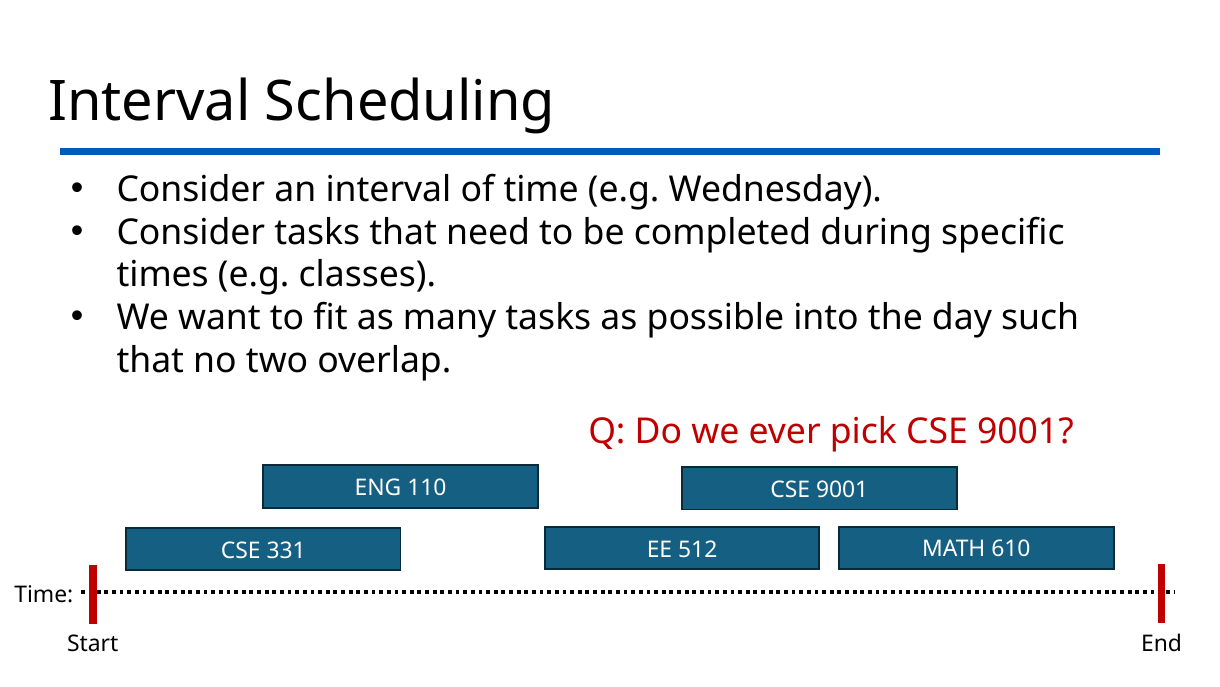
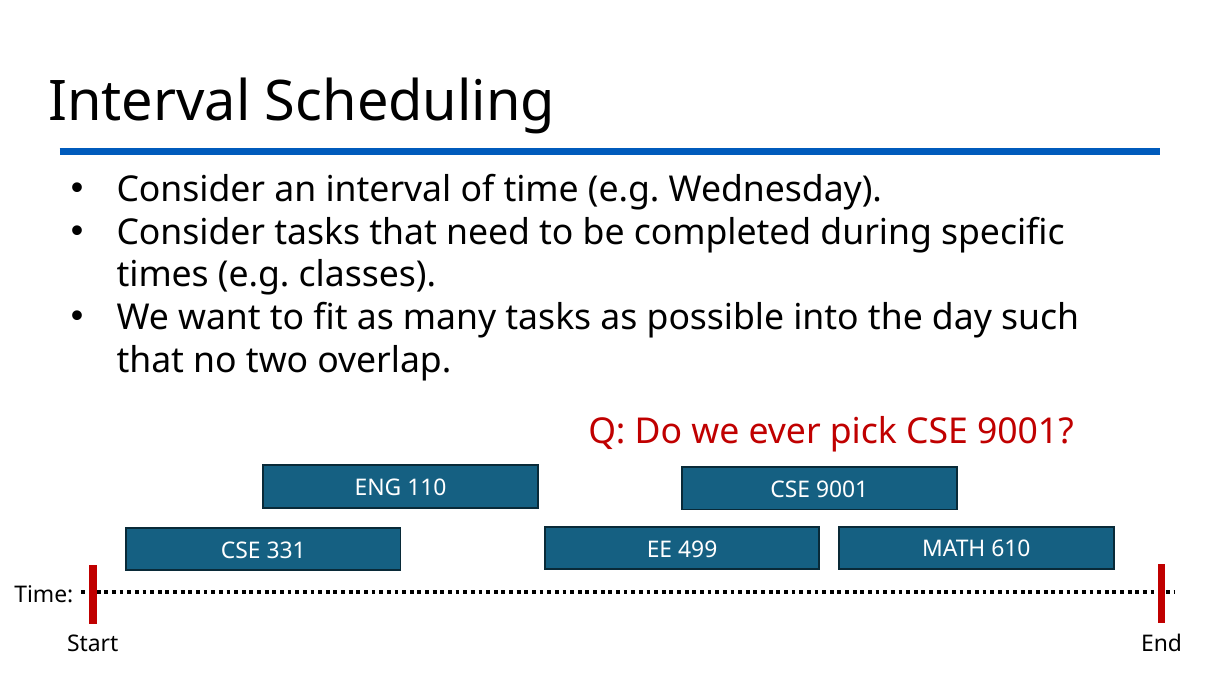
512: 512 -> 499 (698, 549)
